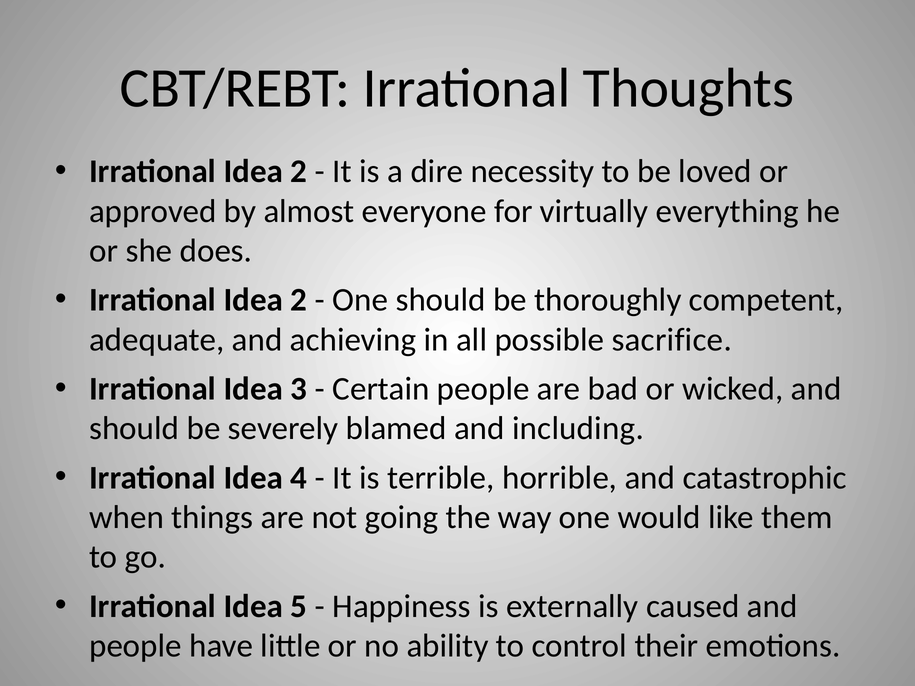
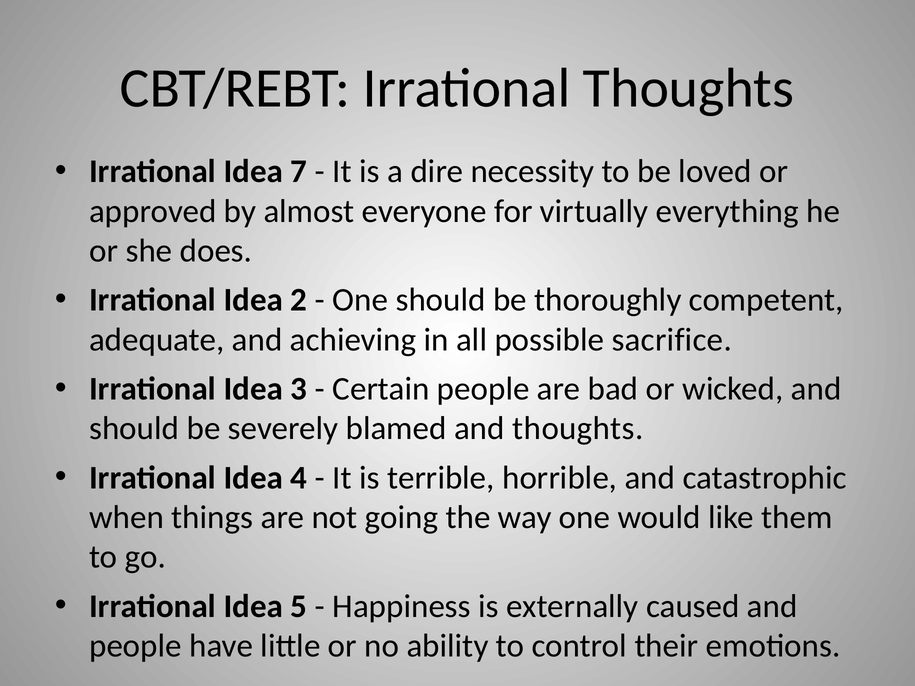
2: 2 -> 7 (299, 172)
and including: including -> thoughts (578, 429)
